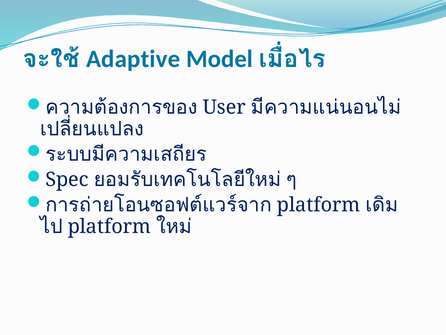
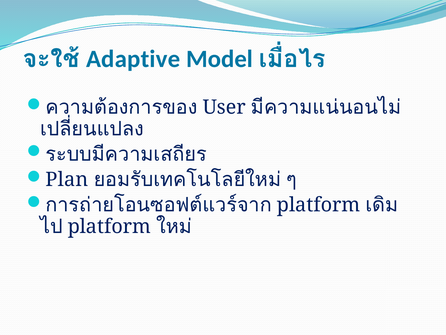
Spec: Spec -> Plan (67, 179)
